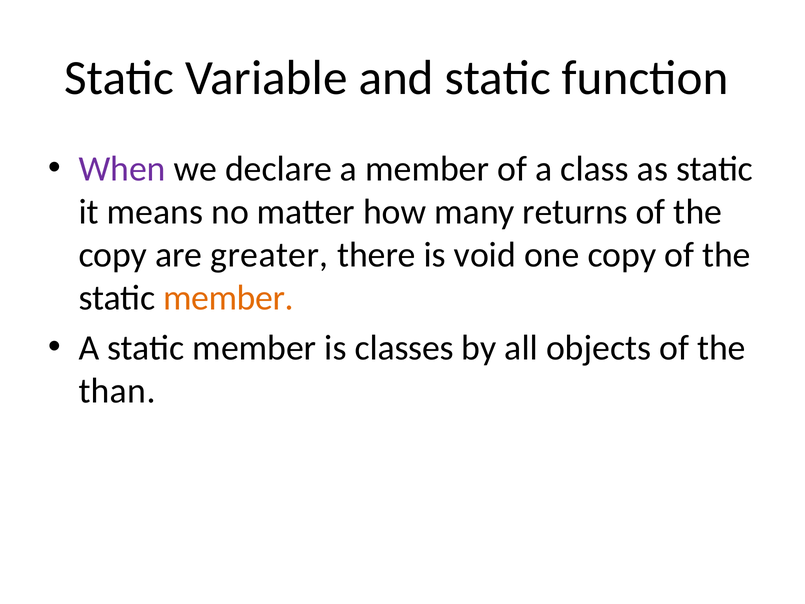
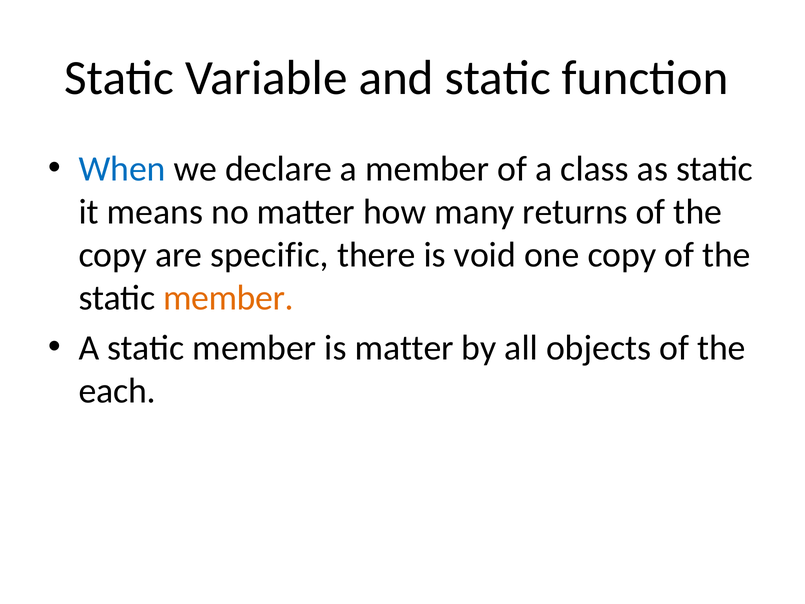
When colour: purple -> blue (122, 169)
greater: greater -> specific (269, 255)
is classes: classes -> matter (404, 348)
than: than -> each (117, 391)
